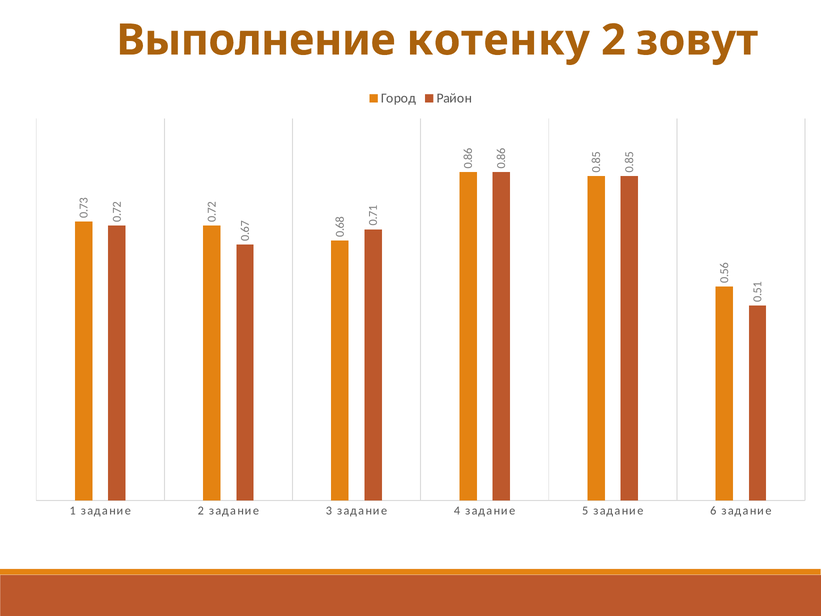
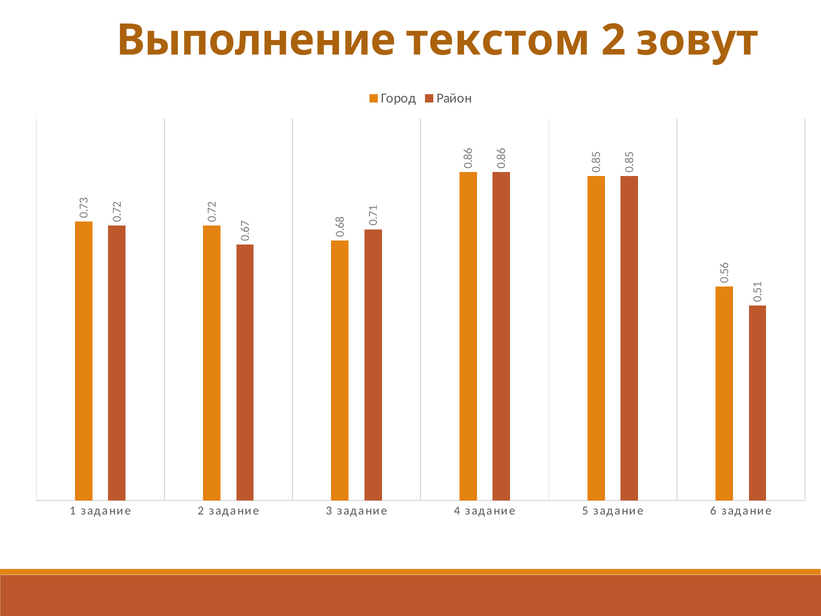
котенку: котенку -> текстом (498, 40)
